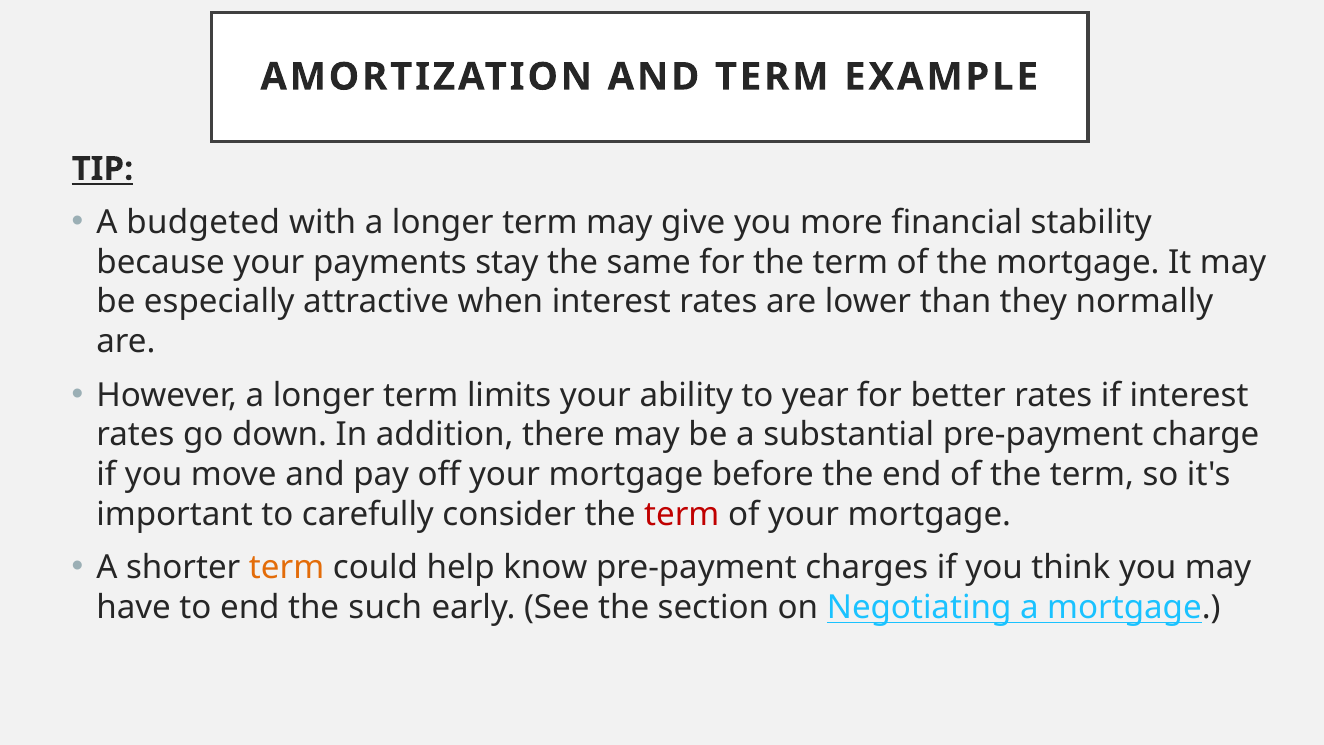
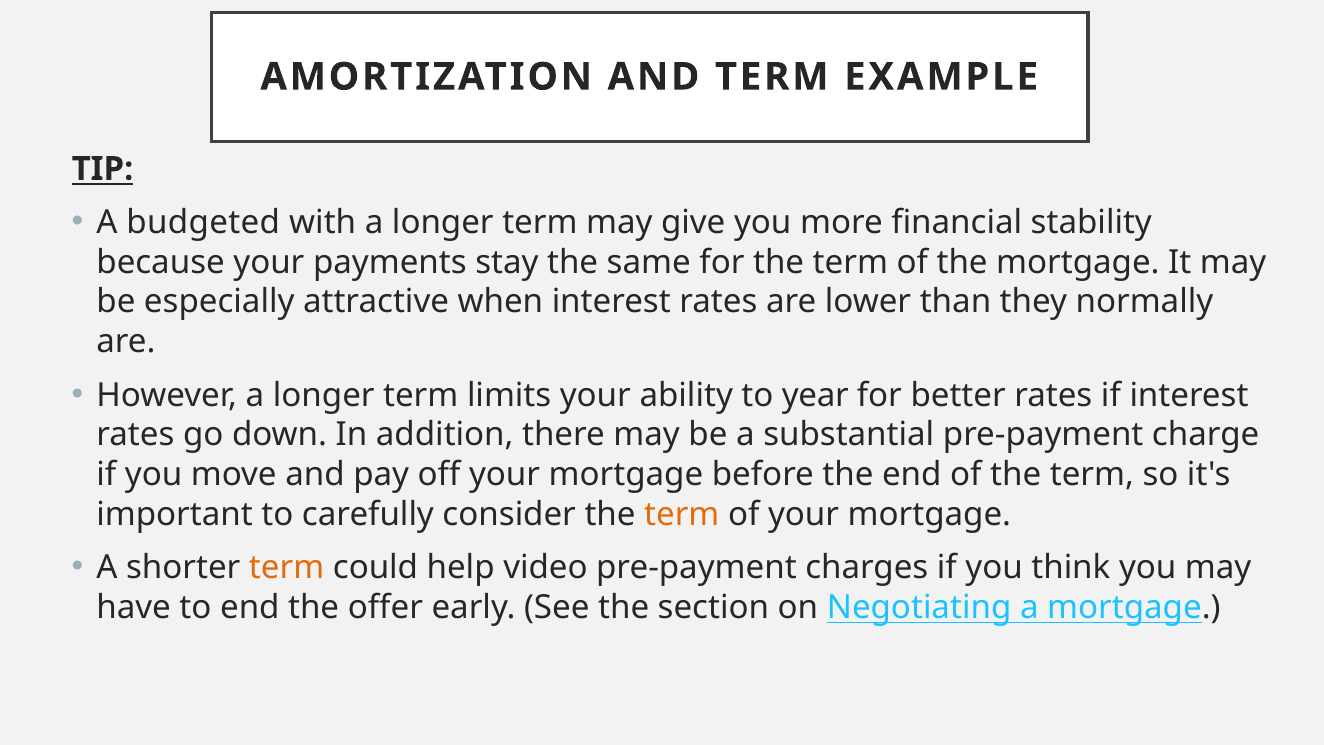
term colour: red -> orange (682, 514)
know: know -> video (545, 568)
such: such -> offer (385, 607)
